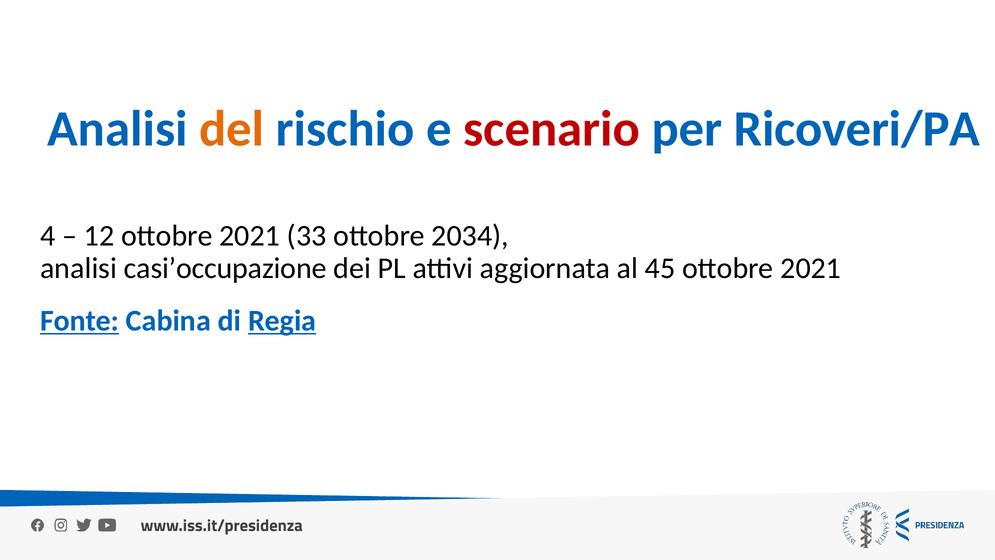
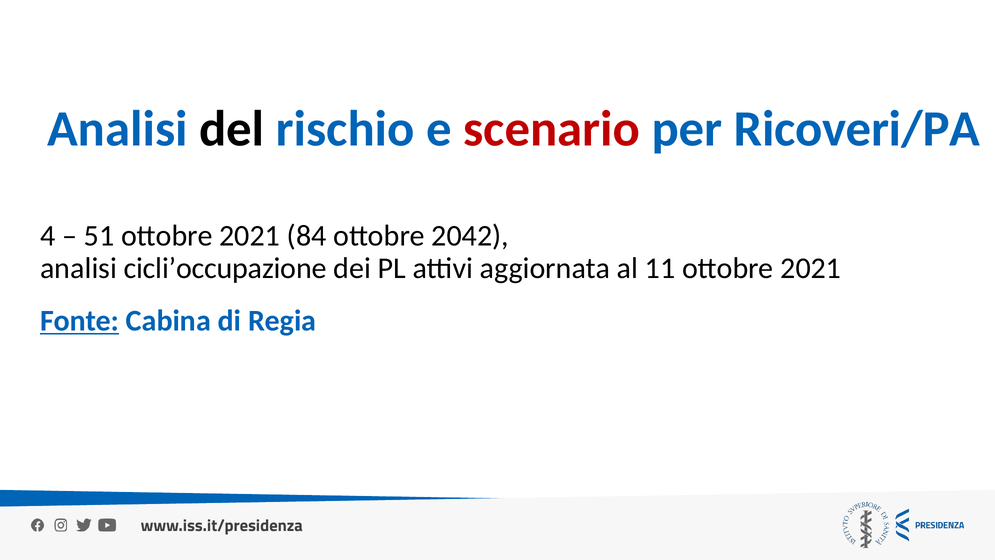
del colour: orange -> black (232, 129)
12: 12 -> 51 (99, 236)
33: 33 -> 84 (307, 236)
2034: 2034 -> 2042 (470, 236)
casi’occupazione: casi’occupazione -> cicli’occupazione (225, 268)
45: 45 -> 11 (660, 268)
Regia underline: present -> none (282, 321)
